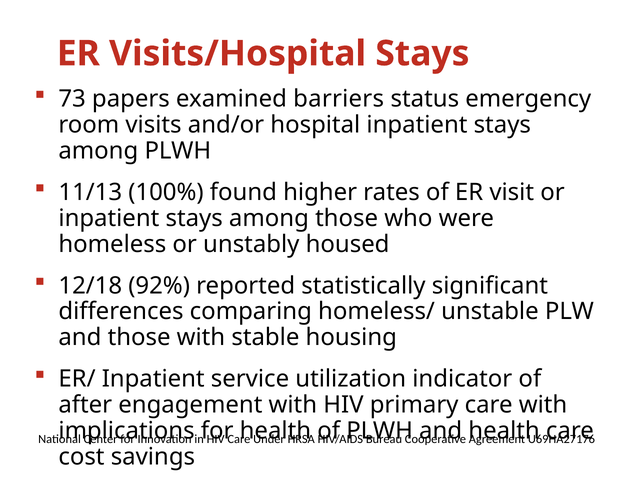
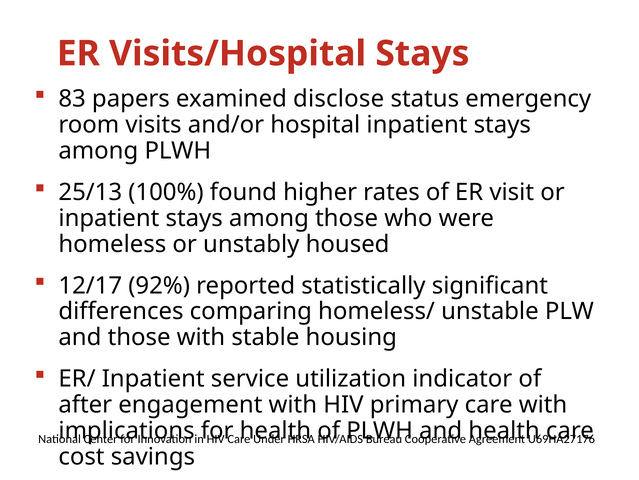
73: 73 -> 83 (72, 99)
barriers: barriers -> disclose (339, 99)
11/13: 11/13 -> 25/13 (90, 192)
12/18: 12/18 -> 12/17 (90, 285)
